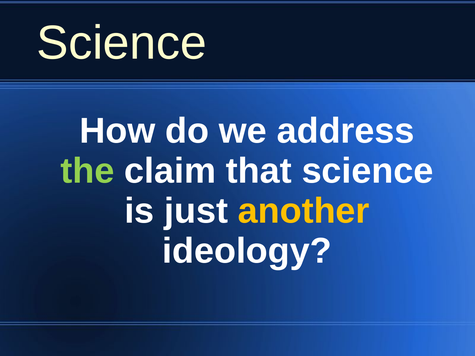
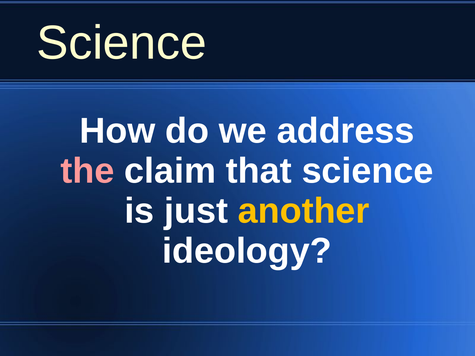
the colour: light green -> pink (87, 171)
